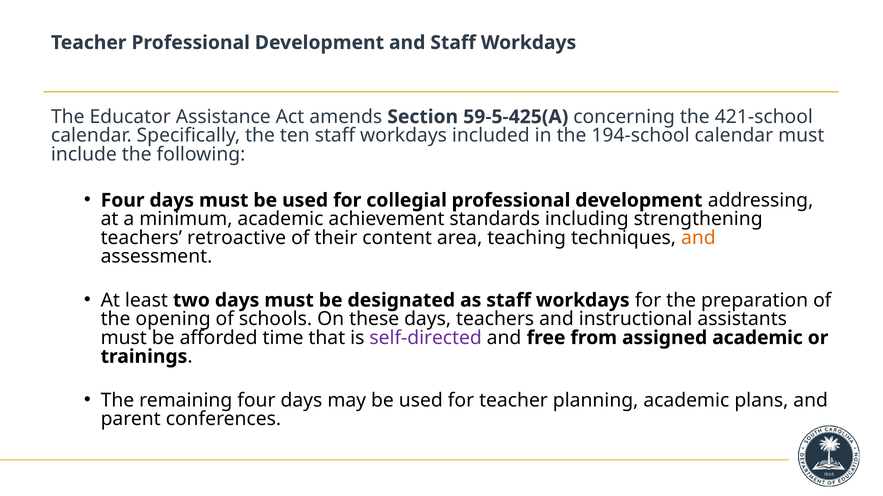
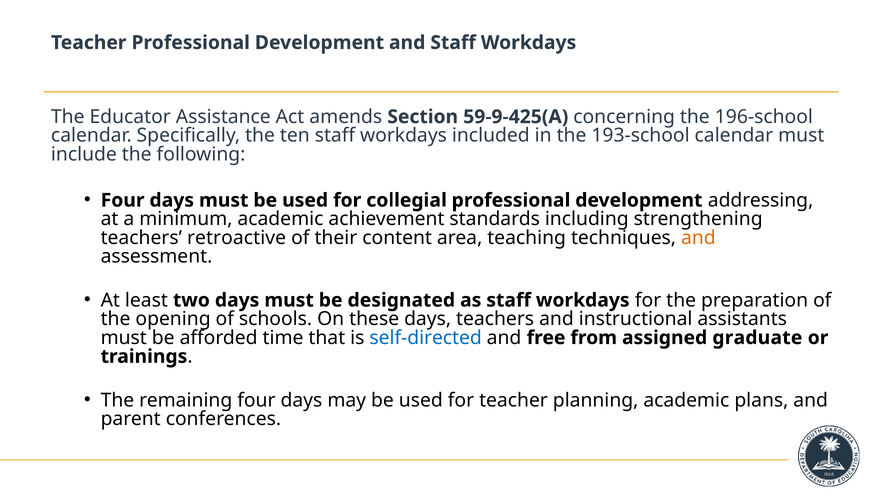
59-5-425(A: 59-5-425(A -> 59-9-425(A (516, 117)
421-school: 421-school -> 196-school (764, 117)
194-school: 194-school -> 193-school (641, 136)
self-directed colour: purple -> blue (426, 338)
assigned academic: academic -> graduate (757, 338)
